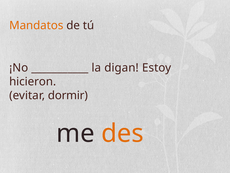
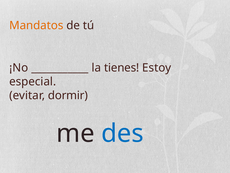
digan: digan -> tienes (122, 68)
hicieron: hicieron -> especial (33, 81)
des colour: orange -> blue (122, 133)
